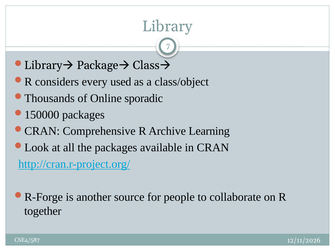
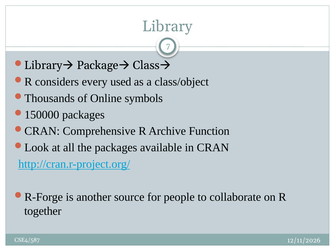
sporadic: sporadic -> symbols (144, 98)
Learning: Learning -> Function (209, 131)
